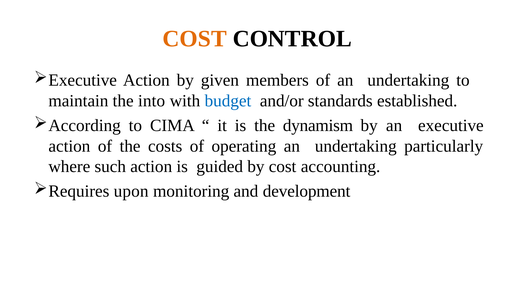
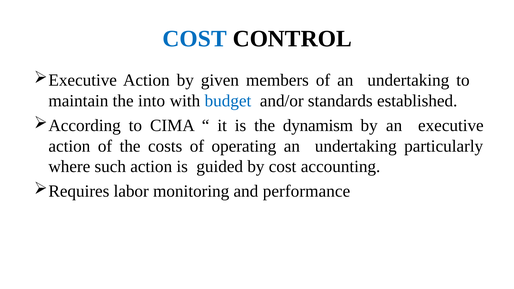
COST colour: orange -> blue (195, 39)
upon: upon -> labor (131, 191)
development: development -> performance (307, 191)
